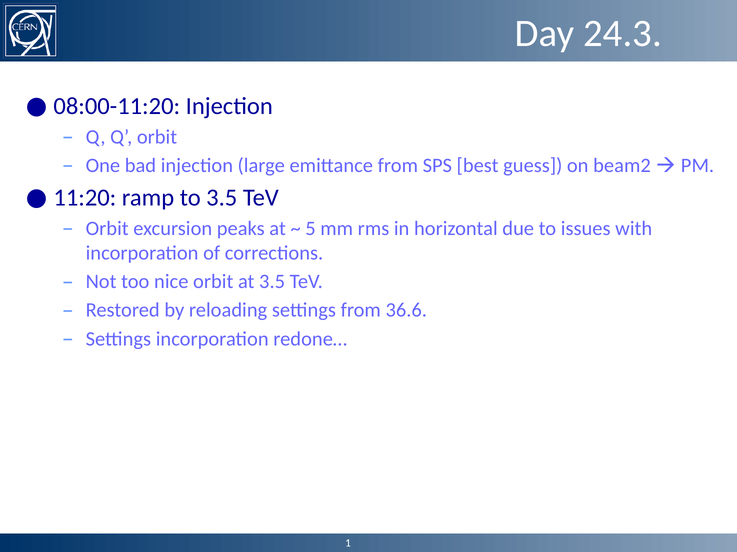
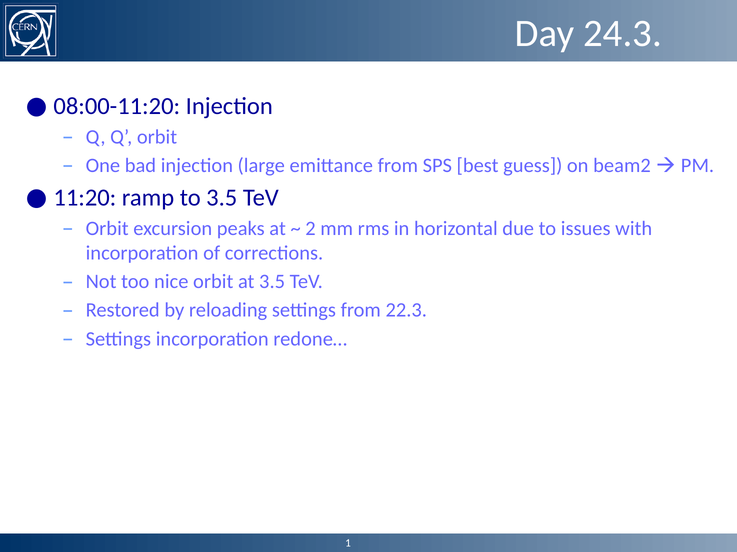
5: 5 -> 2 (310, 229)
36.6: 36.6 -> 22.3 (406, 311)
